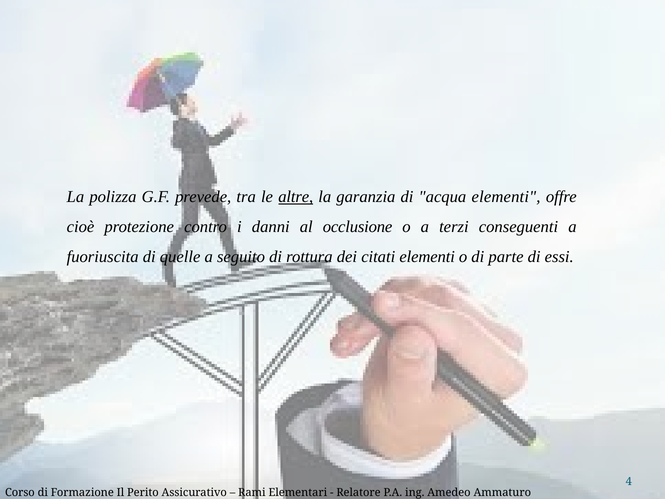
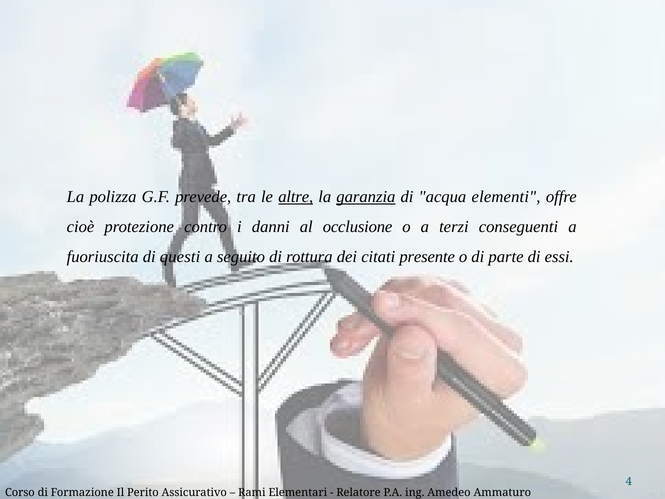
garanzia underline: none -> present (366, 197)
quelle: quelle -> questi (180, 257)
citati elementi: elementi -> presente (427, 257)
